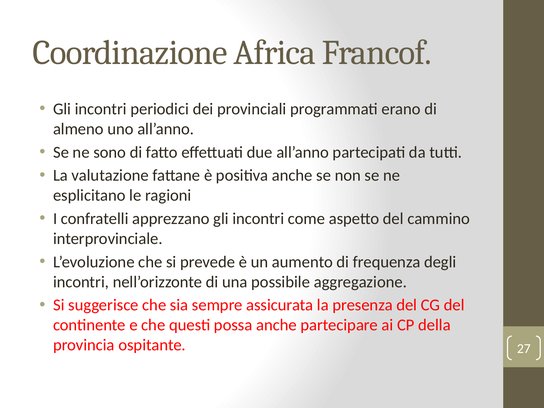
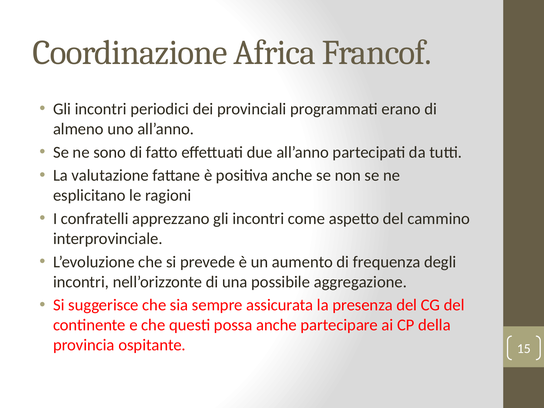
27: 27 -> 15 (524, 349)
